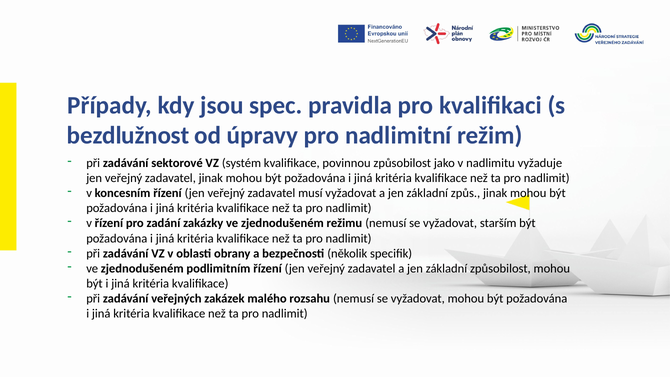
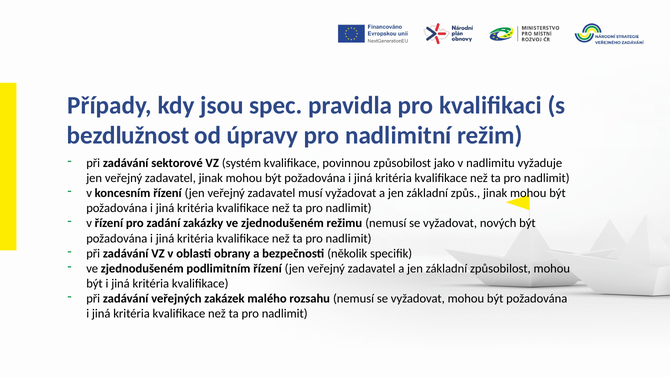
starším: starším -> nových (498, 223)
